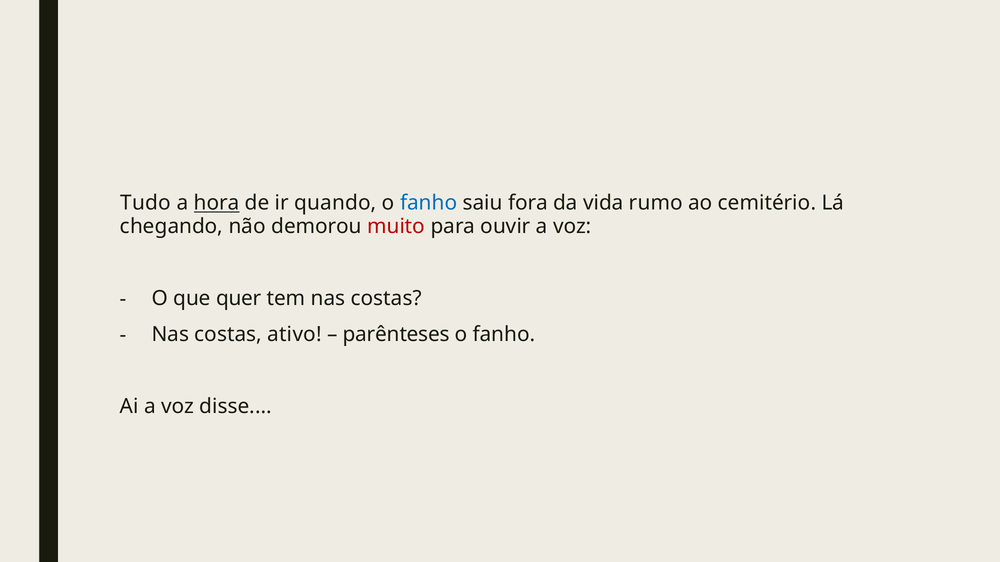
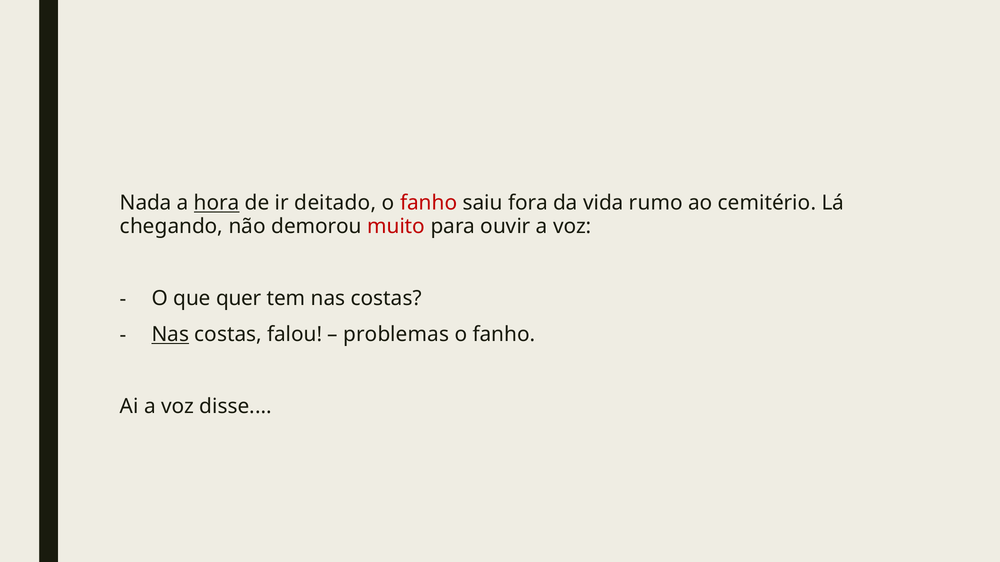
Tudo: Tudo -> Nada (146, 203)
quando: quando -> deitado (335, 203)
fanho colour: blue -> red (429, 203)
Nas underline: none -> present (170, 335)
ativo: ativo -> falou (295, 335)
parênteses: parênteses -> problemas (396, 335)
